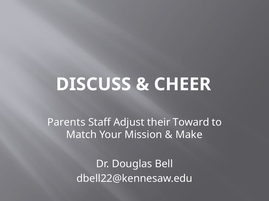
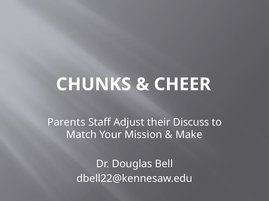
DISCUSS: DISCUSS -> CHUNKS (94, 85)
Toward: Toward -> Discuss (191, 123)
